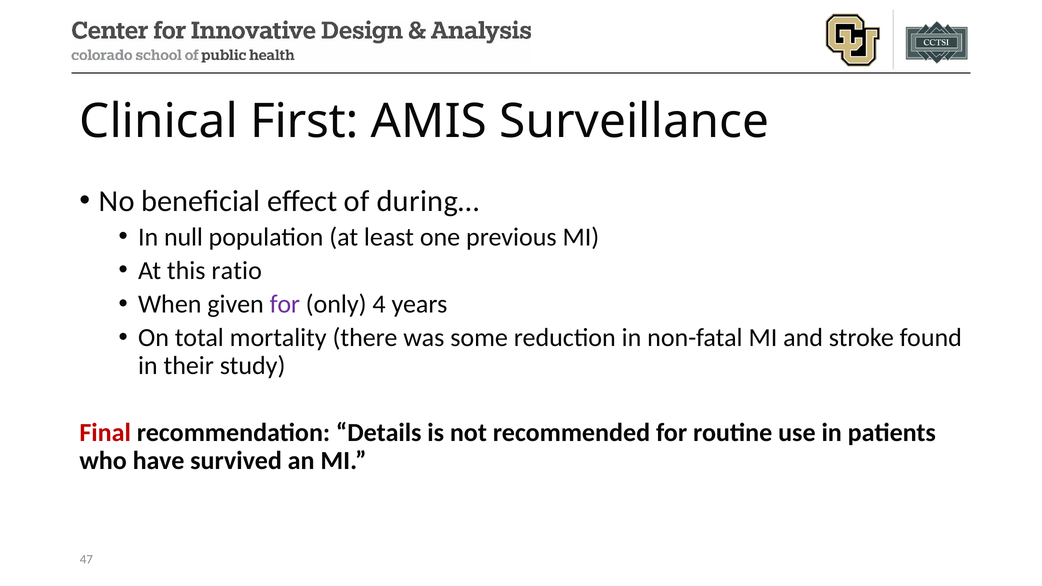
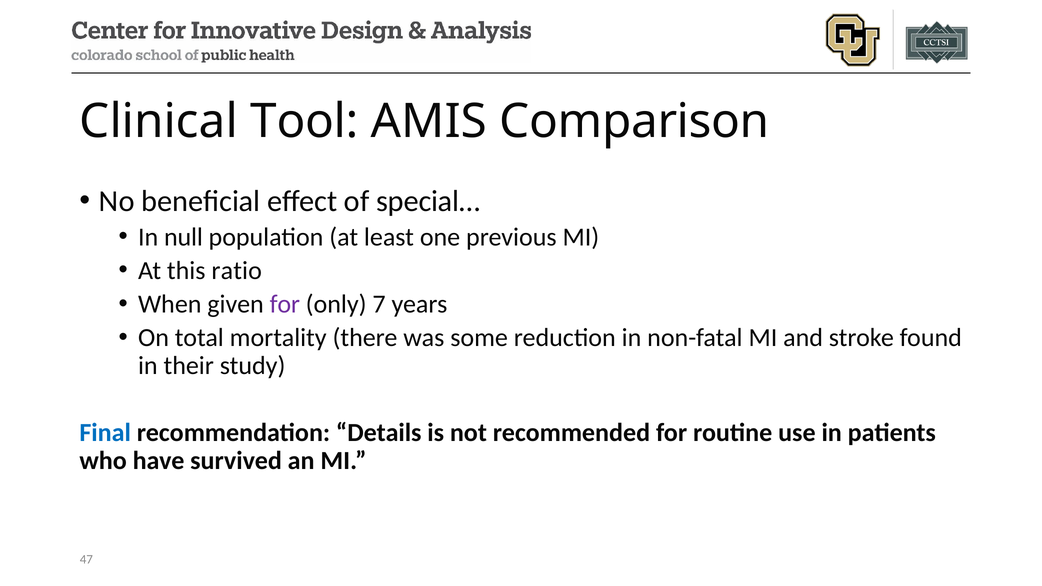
First: First -> Tool (305, 122)
Surveillance: Surveillance -> Comparison (634, 122)
during…: during… -> special… (428, 201)
4: 4 -> 7 (379, 304)
Final colour: red -> blue (105, 433)
